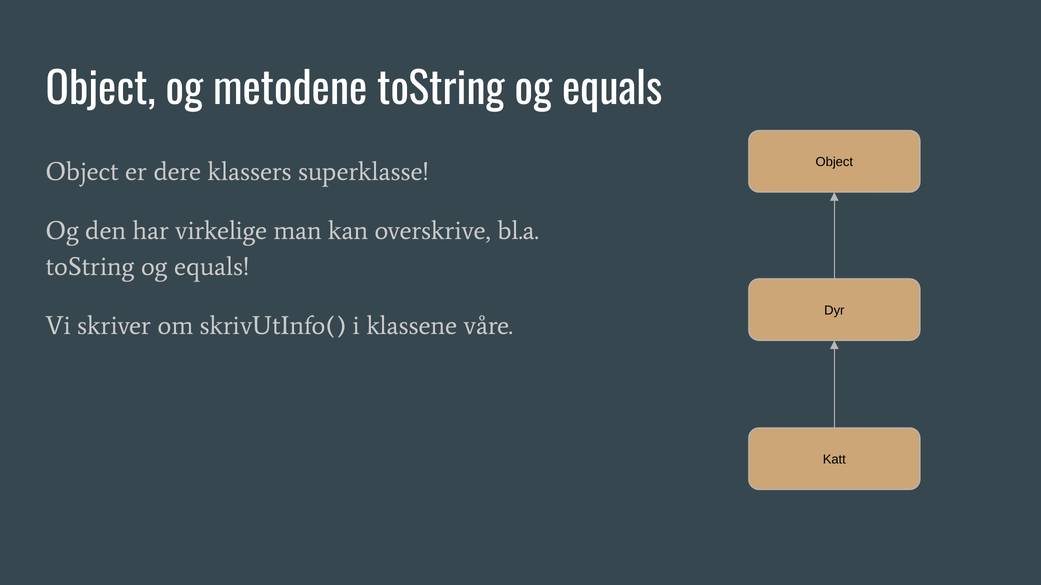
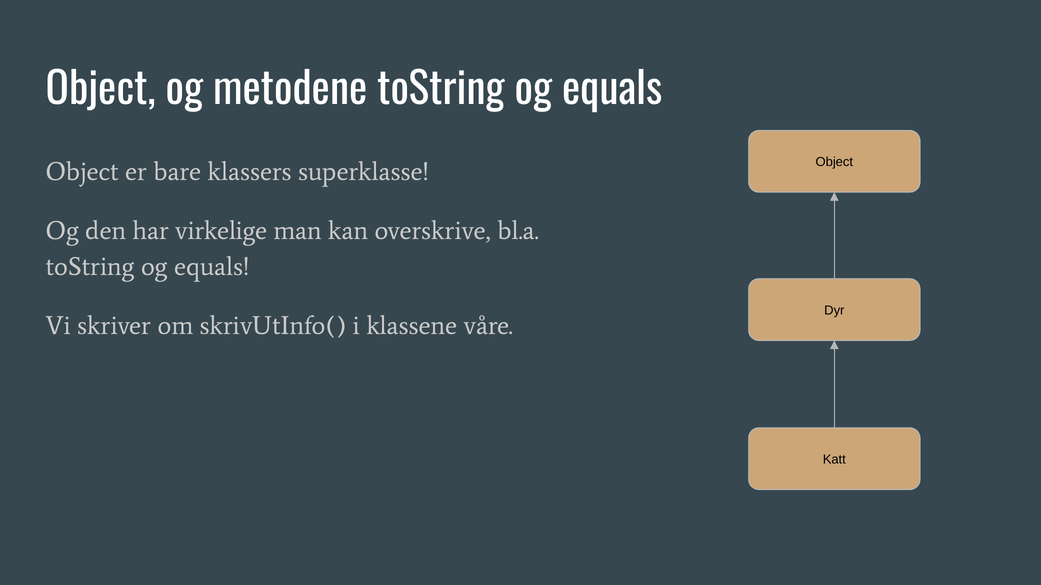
dere: dere -> bare (177, 172)
